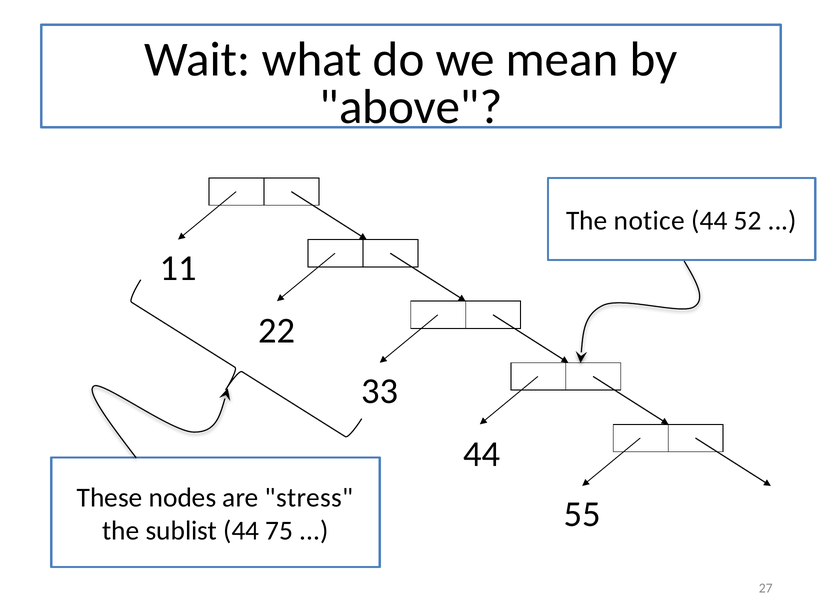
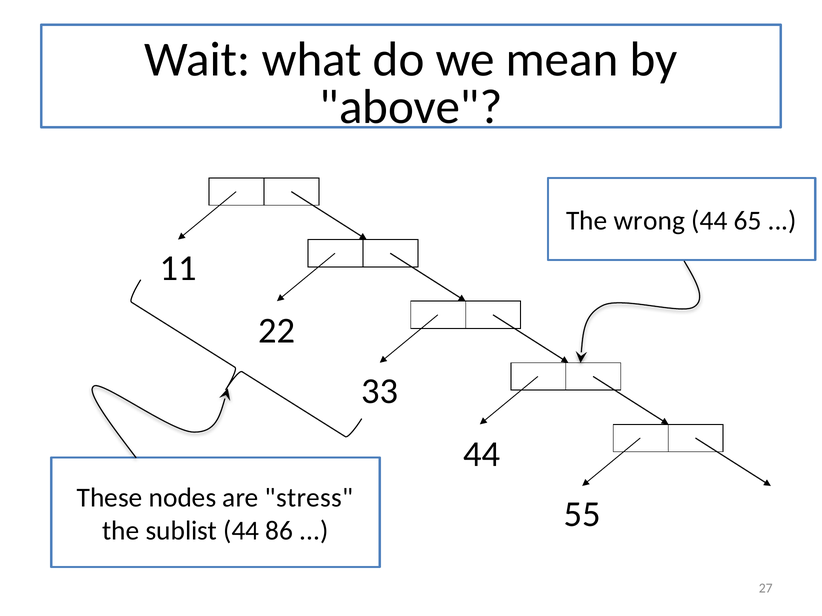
notice: notice -> wrong (649, 221)
52: 52 -> 65 (748, 221)
75: 75 -> 86 (279, 531)
